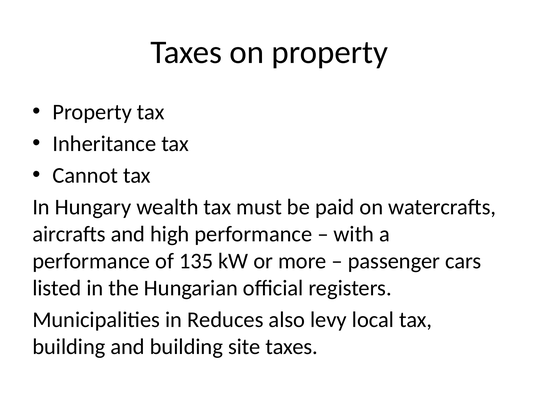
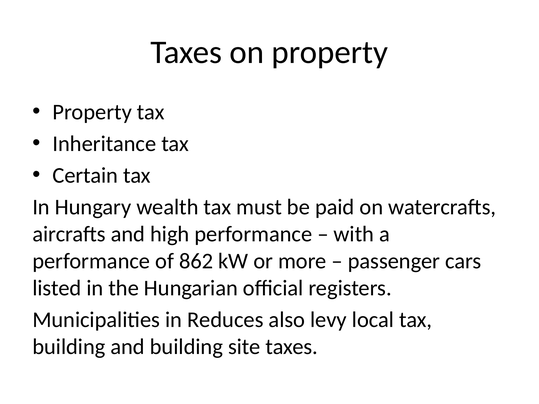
Cannot: Cannot -> Certain (85, 176)
135: 135 -> 862 (196, 261)
